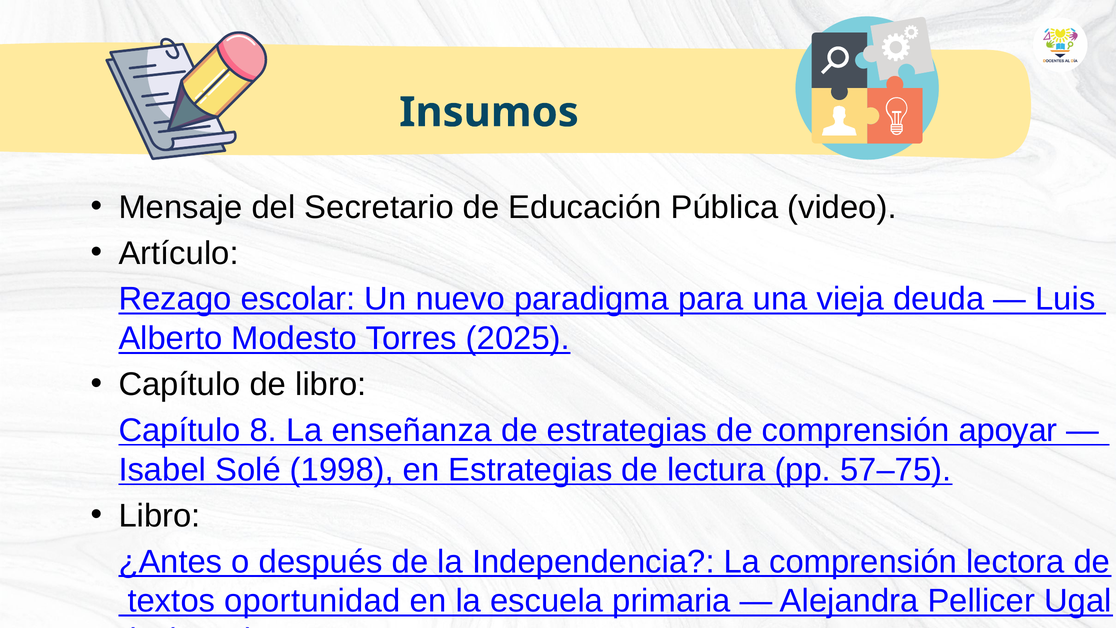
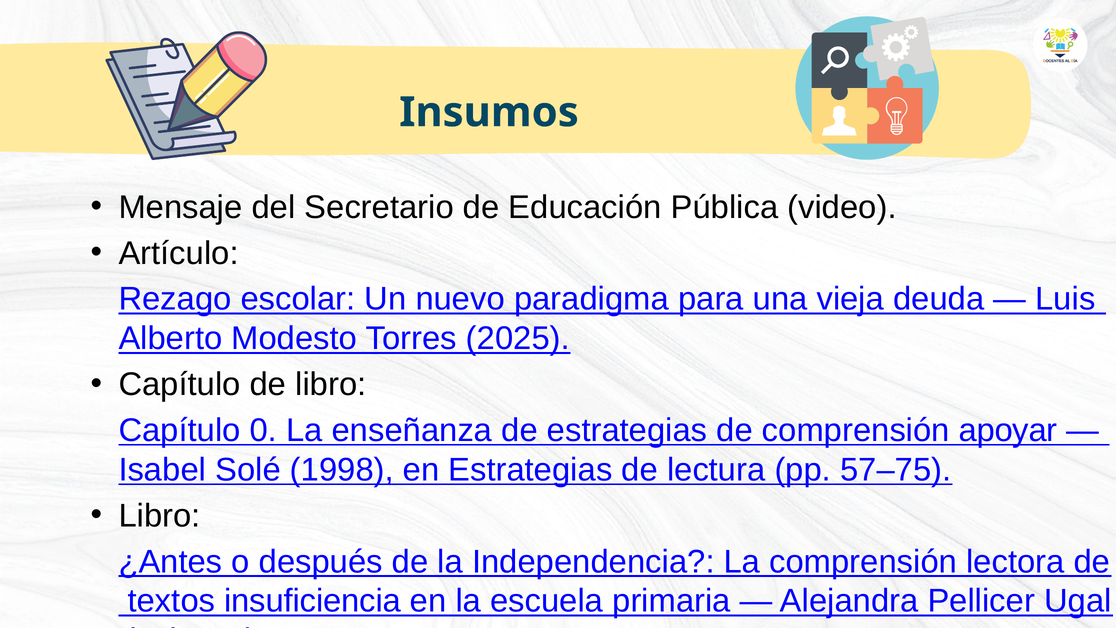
8: 8 -> 0 (263, 430)
oportunidad: oportunidad -> insuficiencia (313, 601)
